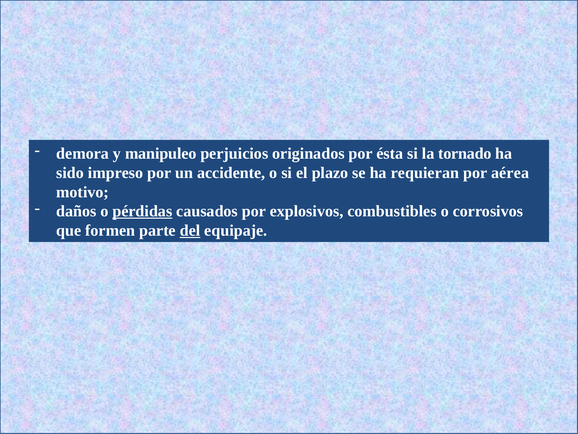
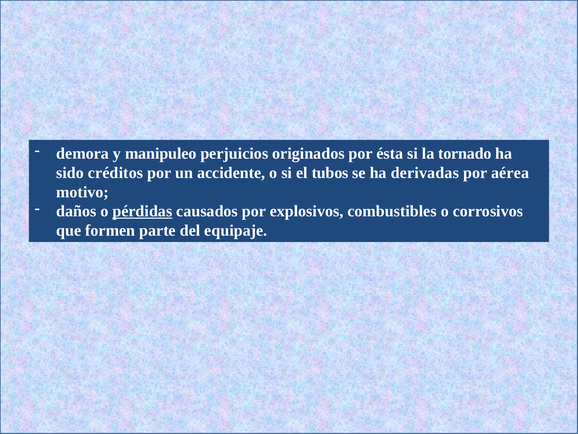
impreso: impreso -> créditos (116, 173)
plazo: plazo -> tubos (330, 173)
requieran: requieran -> derivadas (425, 173)
del underline: present -> none (190, 230)
